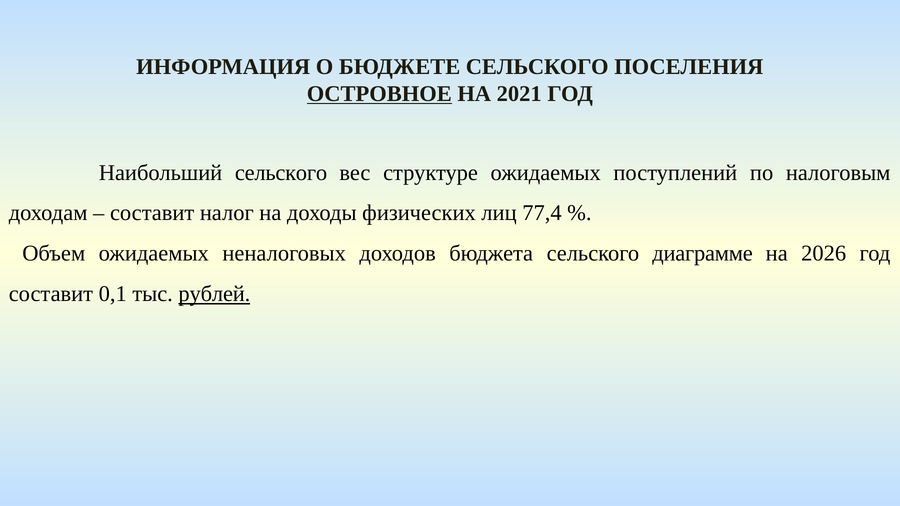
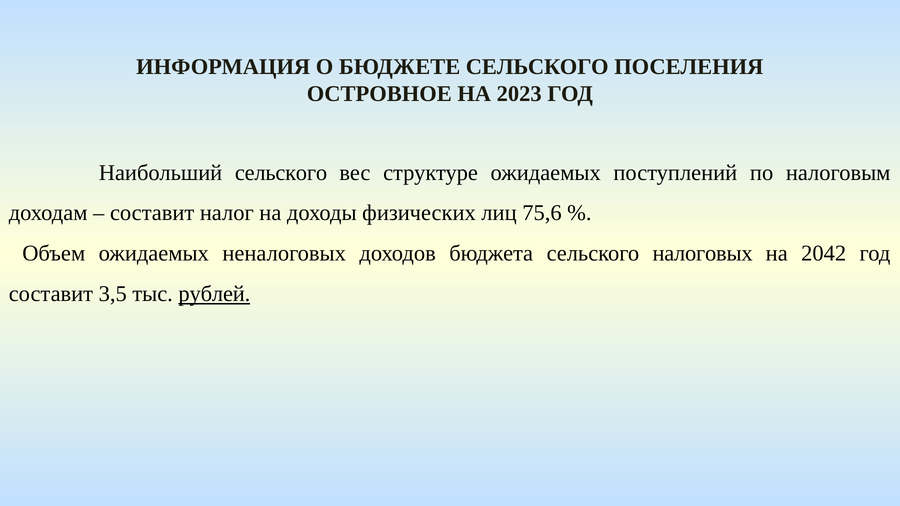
ОСТРОВНОЕ underline: present -> none (379, 94)
2021: 2021 -> 2023 (519, 94)
77,4: 77,4 -> 75,6 (542, 213)
диаграмме: диаграмме -> налоговых (703, 254)
2026: 2026 -> 2042 (824, 254)
0,1: 0,1 -> 3,5 (113, 294)
